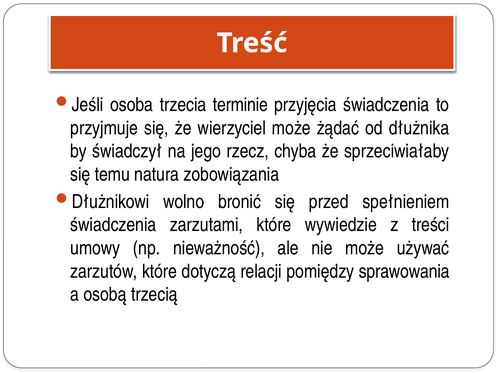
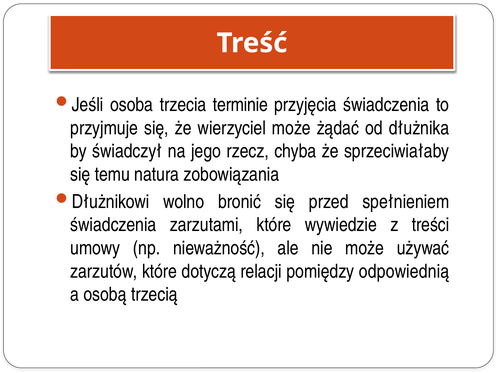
sprawowania: sprawowania -> odpowiednią (404, 271)
